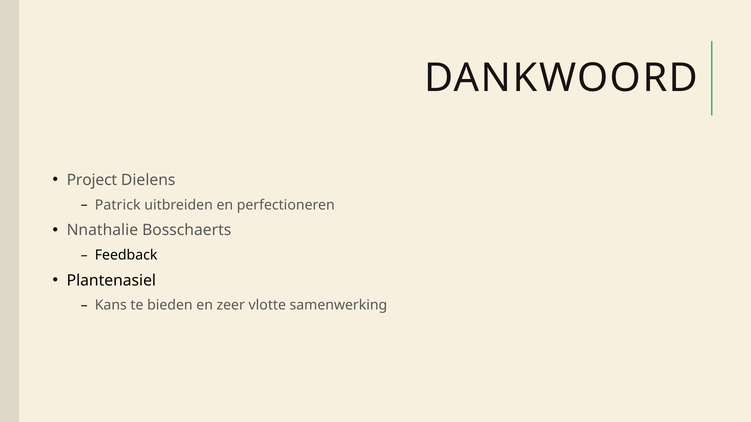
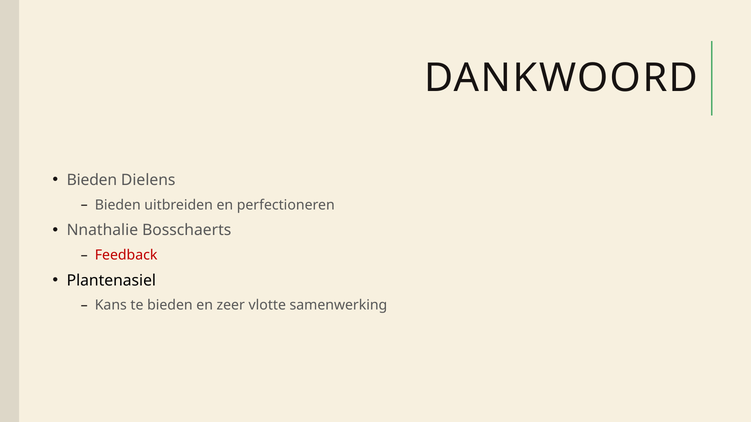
Project: Project -> Bieden (92, 180)
Patrick: Patrick -> Bieden (118, 205)
Feedback colour: black -> red (126, 255)
